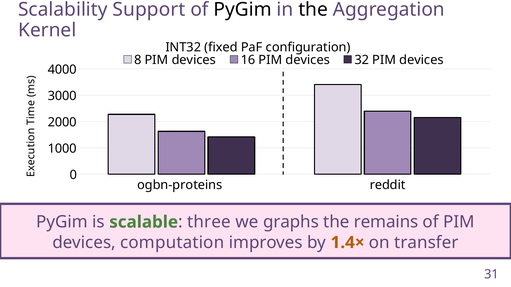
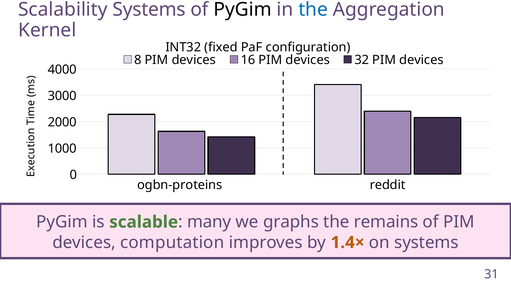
Scalability Support: Support -> Systems (149, 10)
the colour: black -> blue (313, 10)
three: three -> many (209, 222)
on transfer: transfer -> systems (426, 243)
